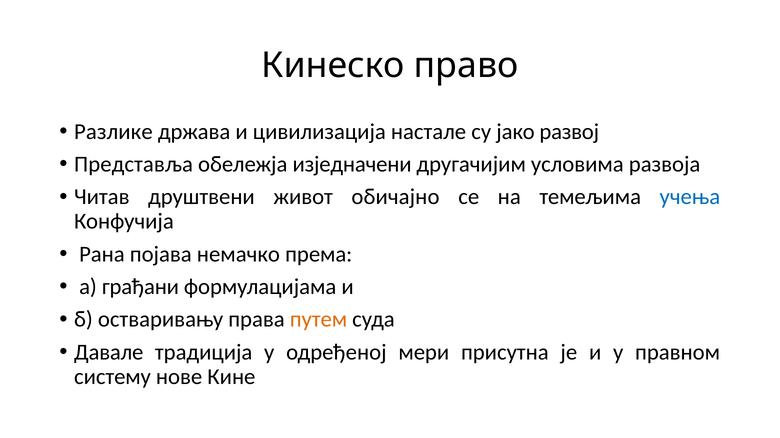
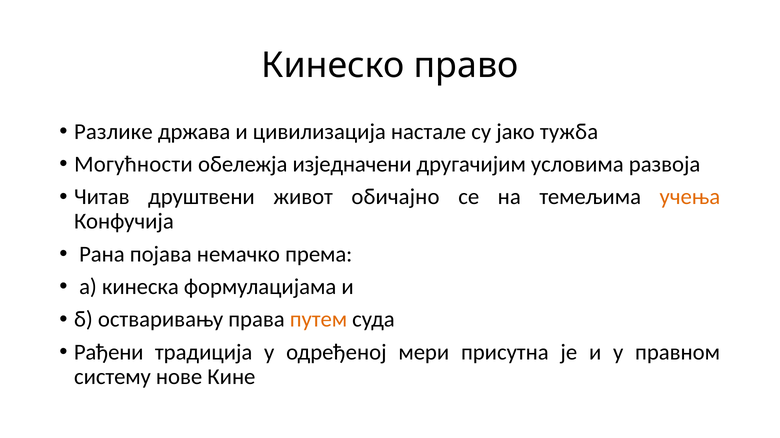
развој: развој -> тужба (569, 132)
Представља: Представља -> Могућности (133, 165)
учења colour: blue -> orange (690, 197)
грађани: грађани -> кинеска (140, 287)
Давале: Давале -> Рађени (109, 353)
